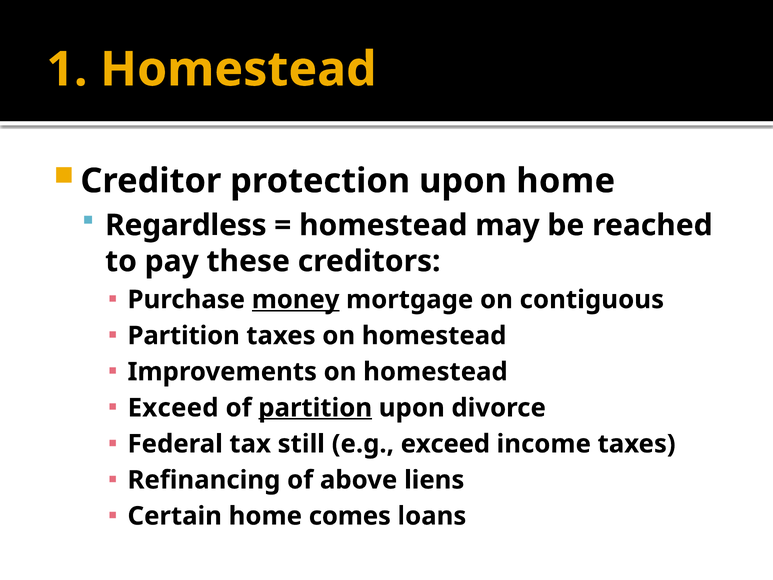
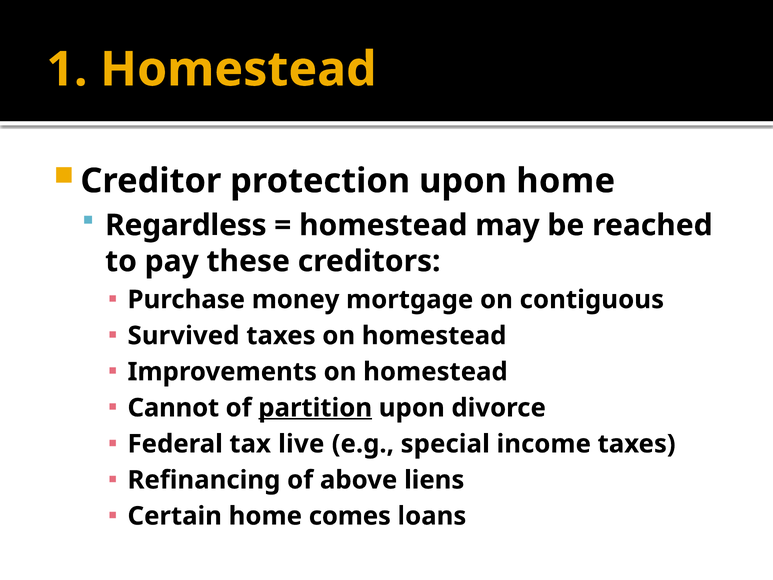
money underline: present -> none (296, 300)
Partition: Partition -> Survived (184, 336)
Exceed: Exceed -> Cannot (173, 408)
still: still -> live (301, 444)
e.g exceed: exceed -> special (445, 444)
